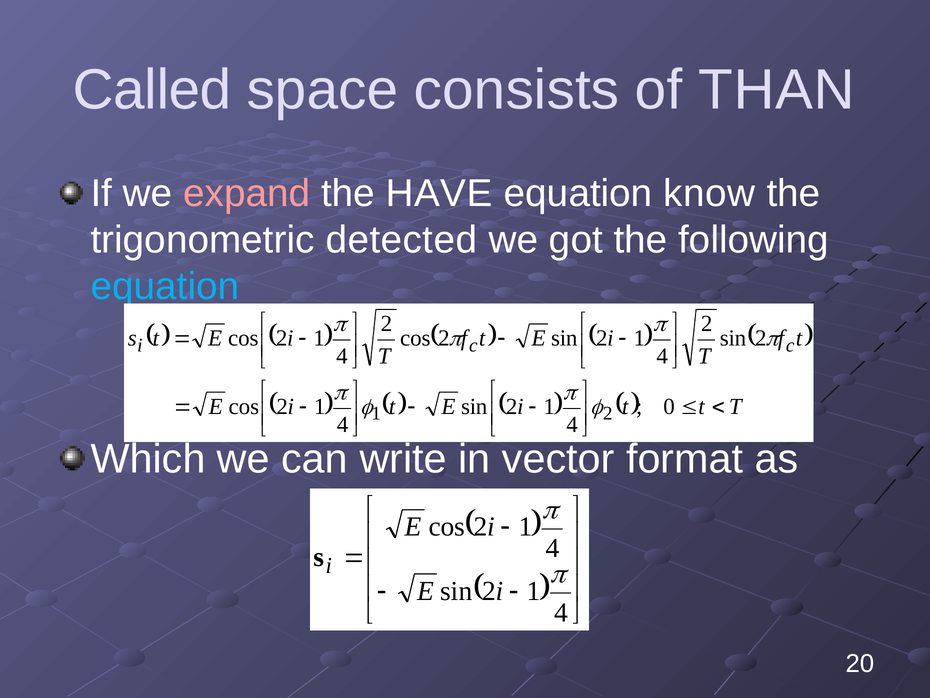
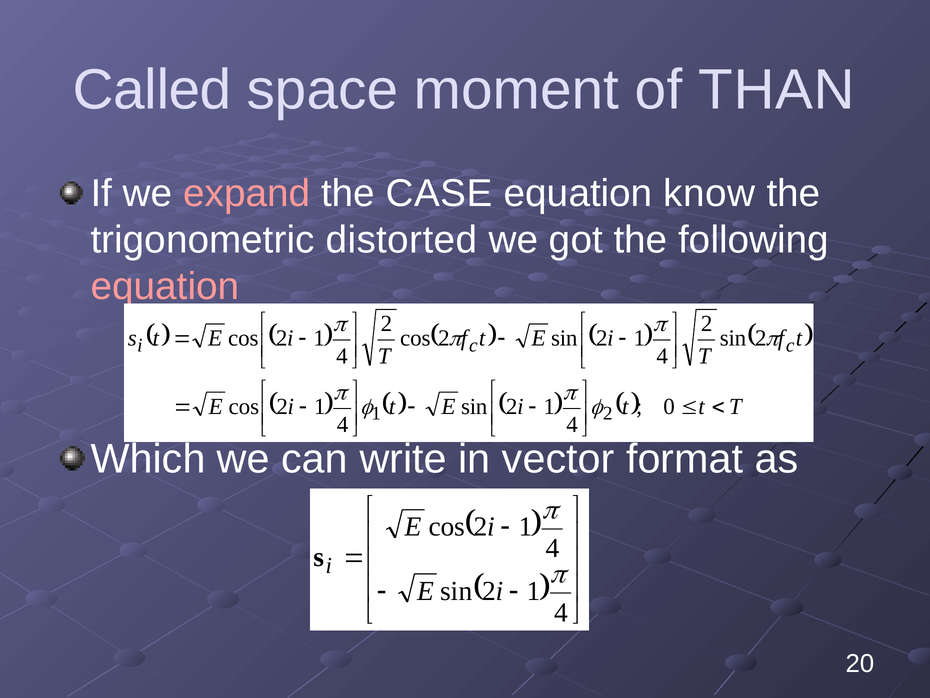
consists: consists -> moment (517, 90)
HAVE: HAVE -> CASE (439, 193)
detected: detected -> distorted (401, 240)
equation colour: light blue -> pink (165, 286)
